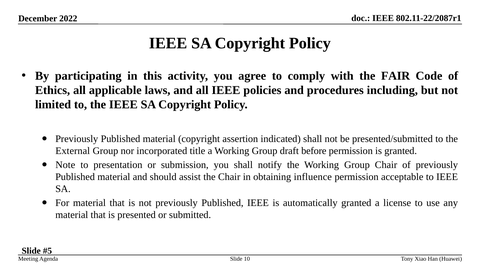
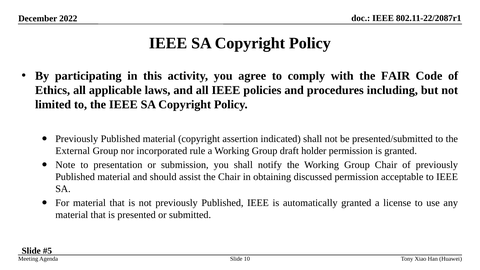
title: title -> rule (197, 151)
before: before -> holder (314, 151)
influence: influence -> discussed (313, 177)
